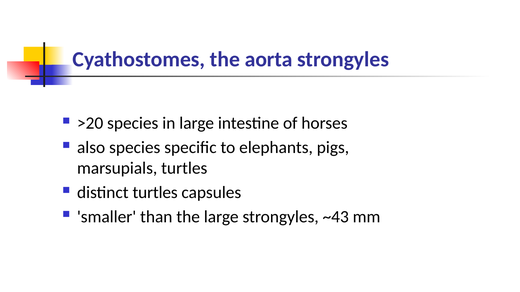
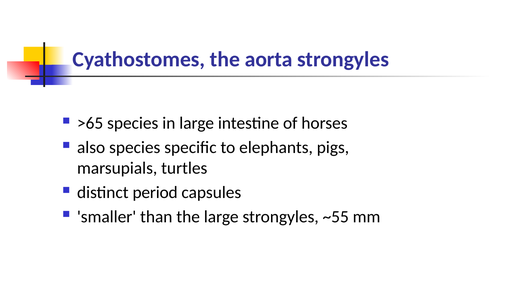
>20: >20 -> >65 (90, 123)
distinct turtles: turtles -> period (155, 193)
~43: ~43 -> ~55 (336, 217)
